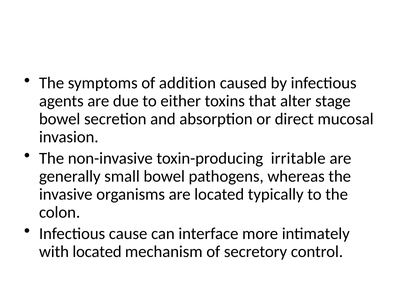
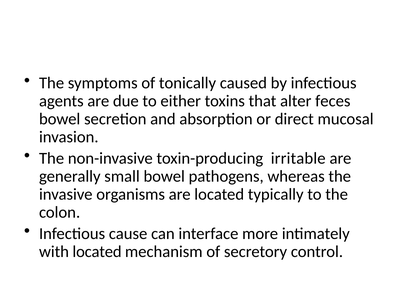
addition: addition -> tonically (188, 83)
stage: stage -> feces (333, 101)
